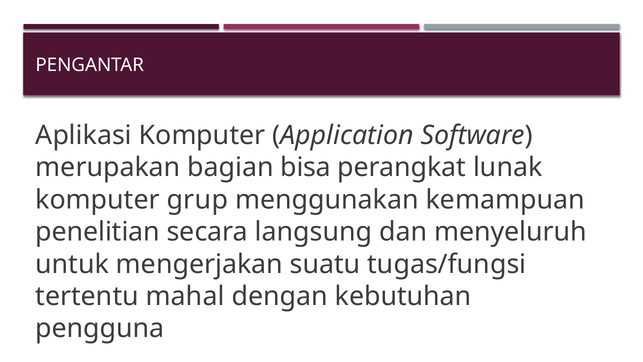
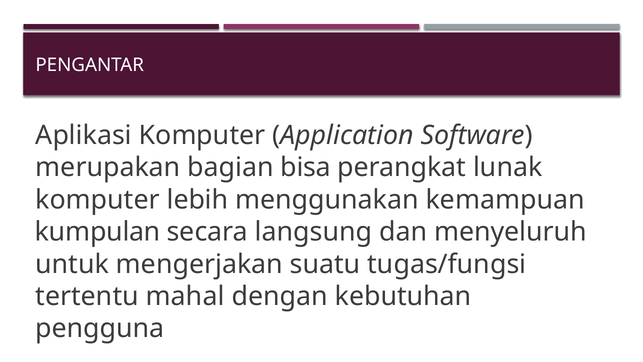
grup: grup -> lebih (198, 200)
penelitian: penelitian -> kumpulan (98, 232)
